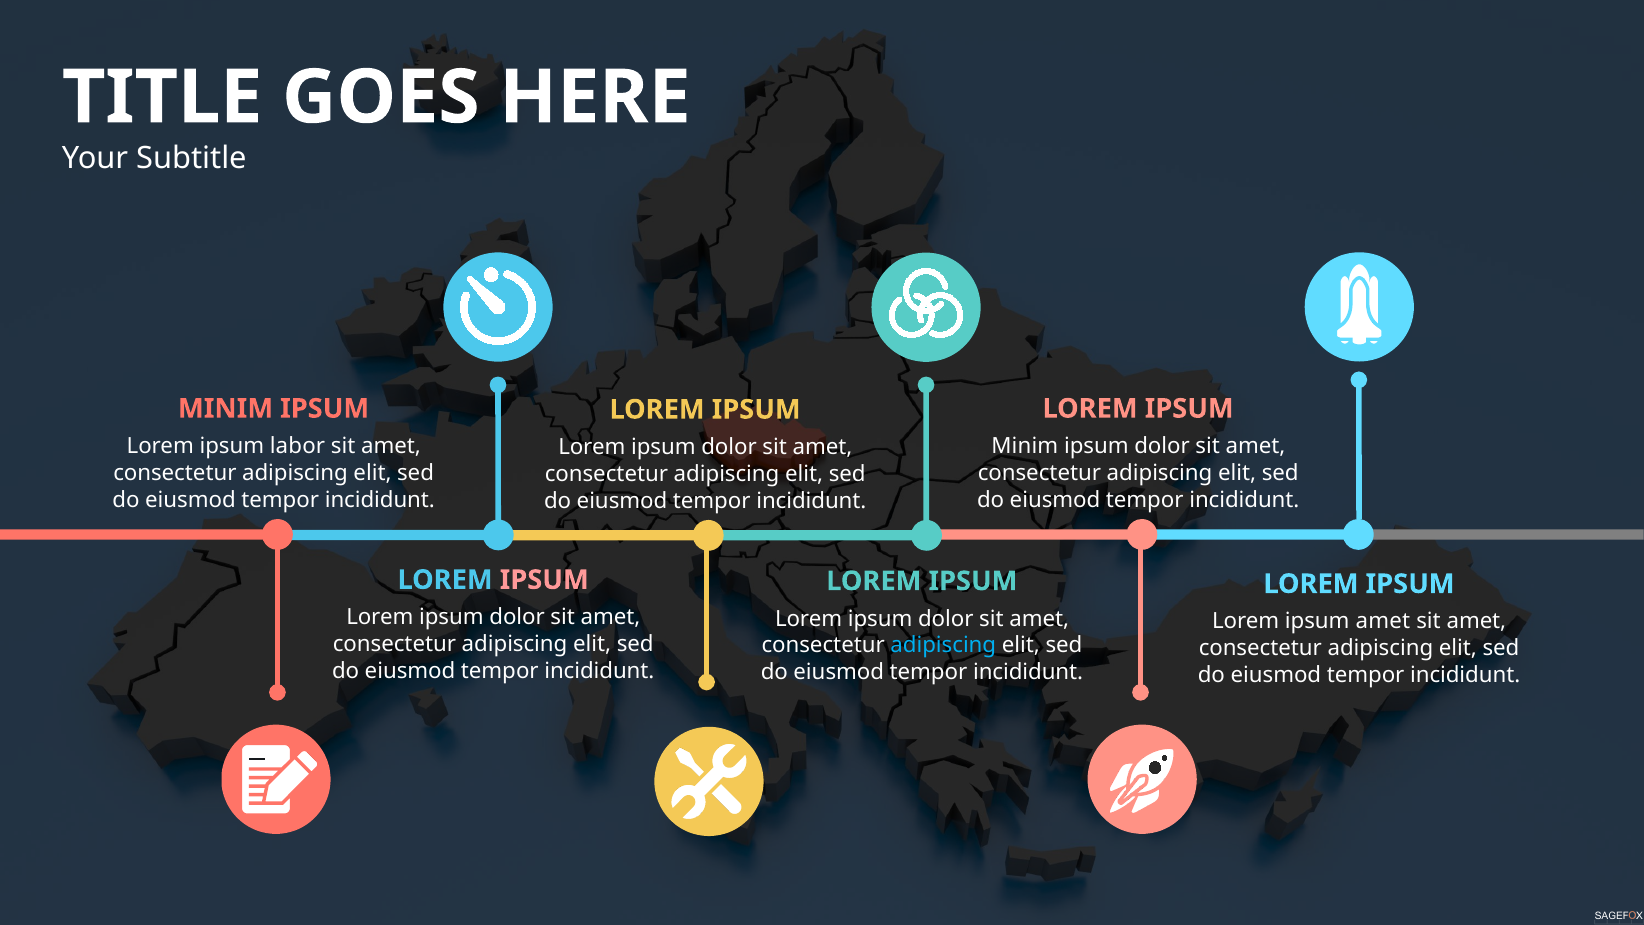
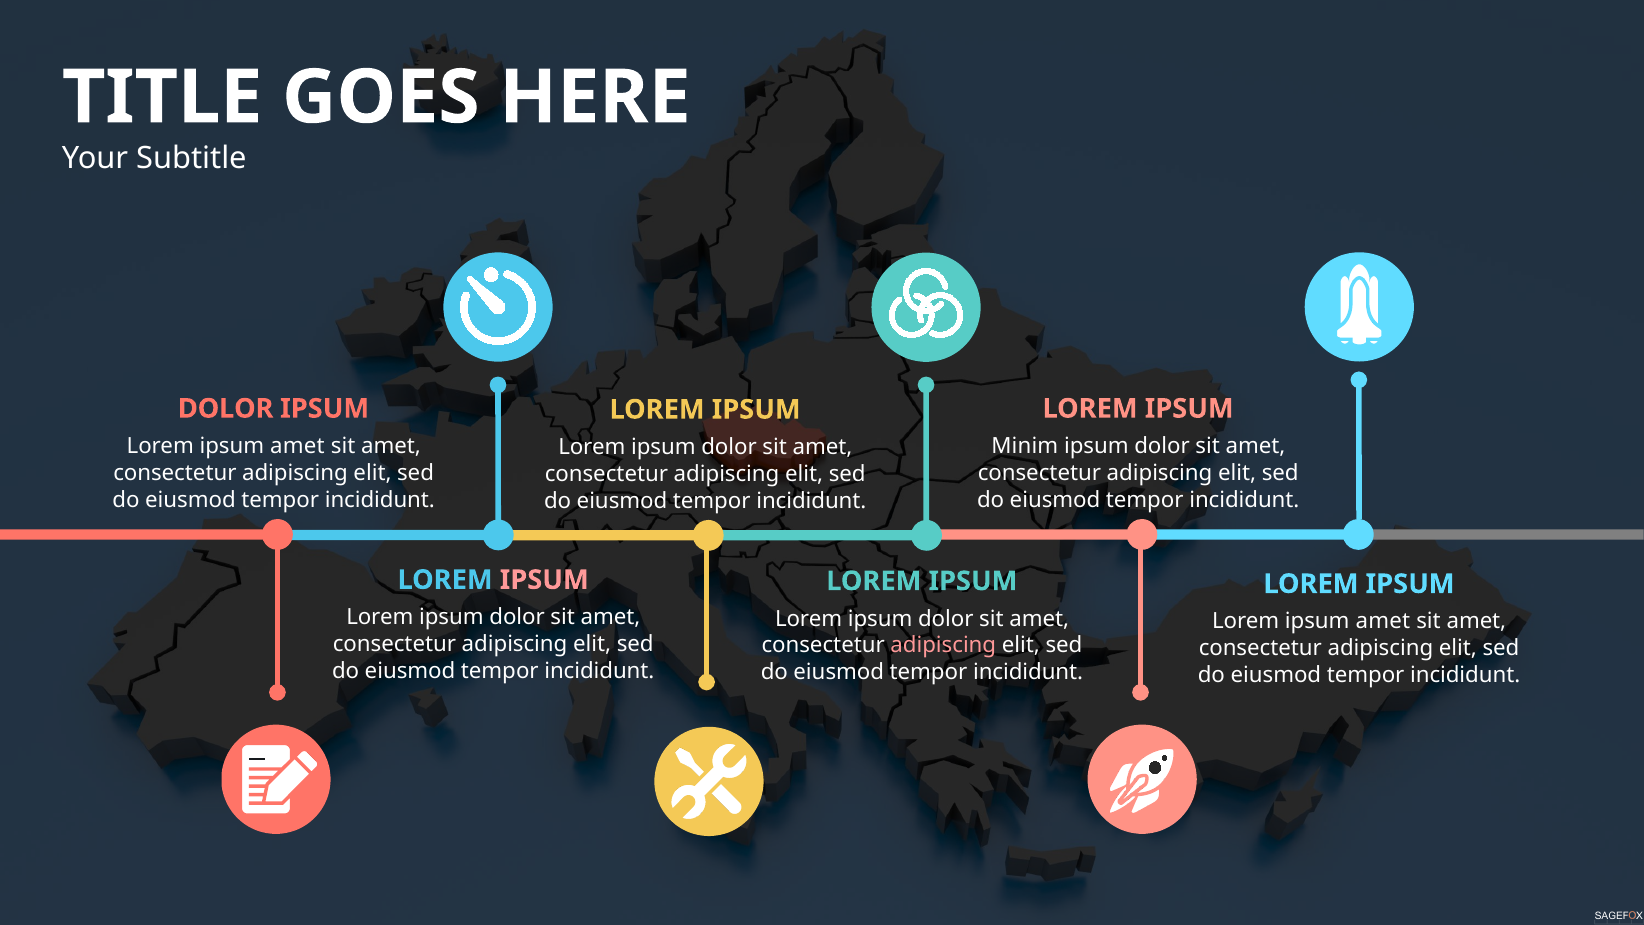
MINIM: MINIM -> DOLOR (226, 409)
labor: labor -> amet (297, 446)
adipiscing colour: light blue -> pink (943, 645)
